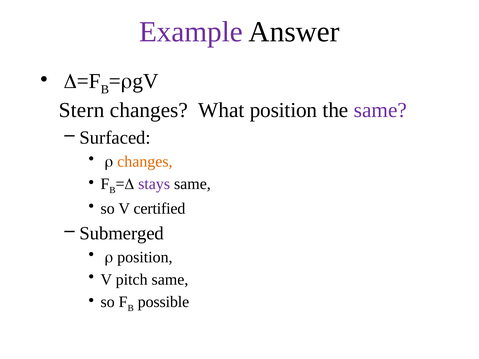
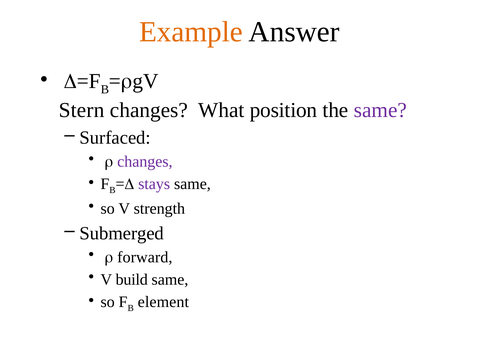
Example colour: purple -> orange (191, 32)
changes colour: orange -> purple (145, 162)
certified: certified -> strength (159, 209)
r position: position -> forward (145, 257)
pitch: pitch -> build (132, 280)
possible: possible -> element (163, 302)
